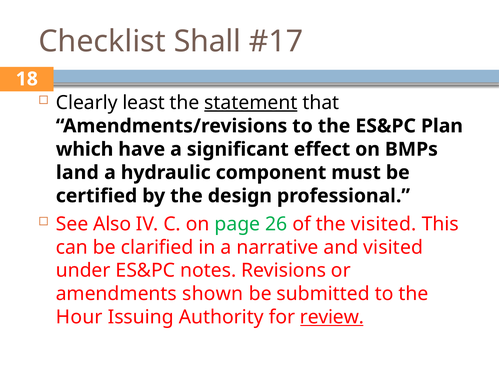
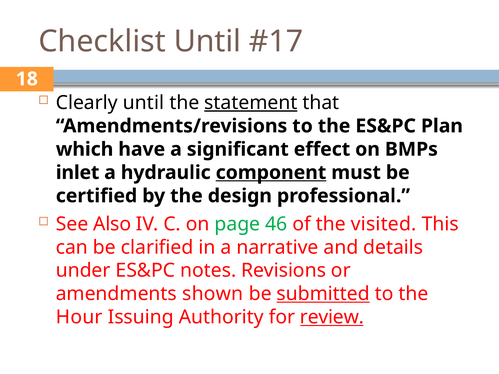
Checklist Shall: Shall -> Until (207, 42)
Clearly least: least -> until (144, 103)
land: land -> inlet (78, 173)
component underline: none -> present (271, 173)
26: 26 -> 46 (276, 224)
and visited: visited -> details (393, 247)
submitted underline: none -> present (323, 294)
